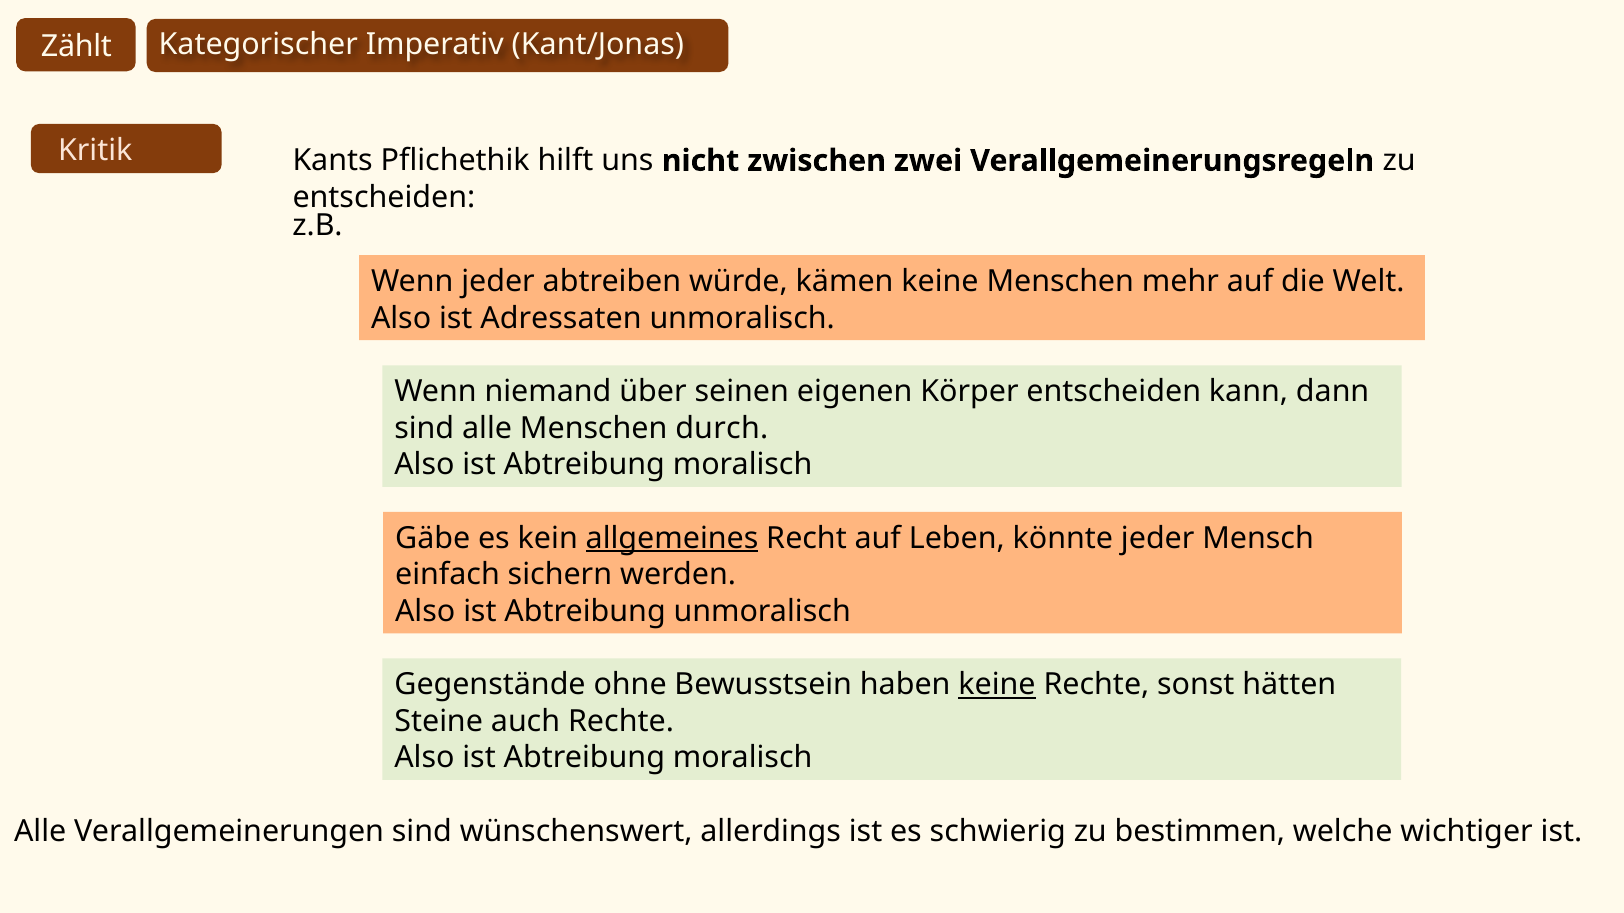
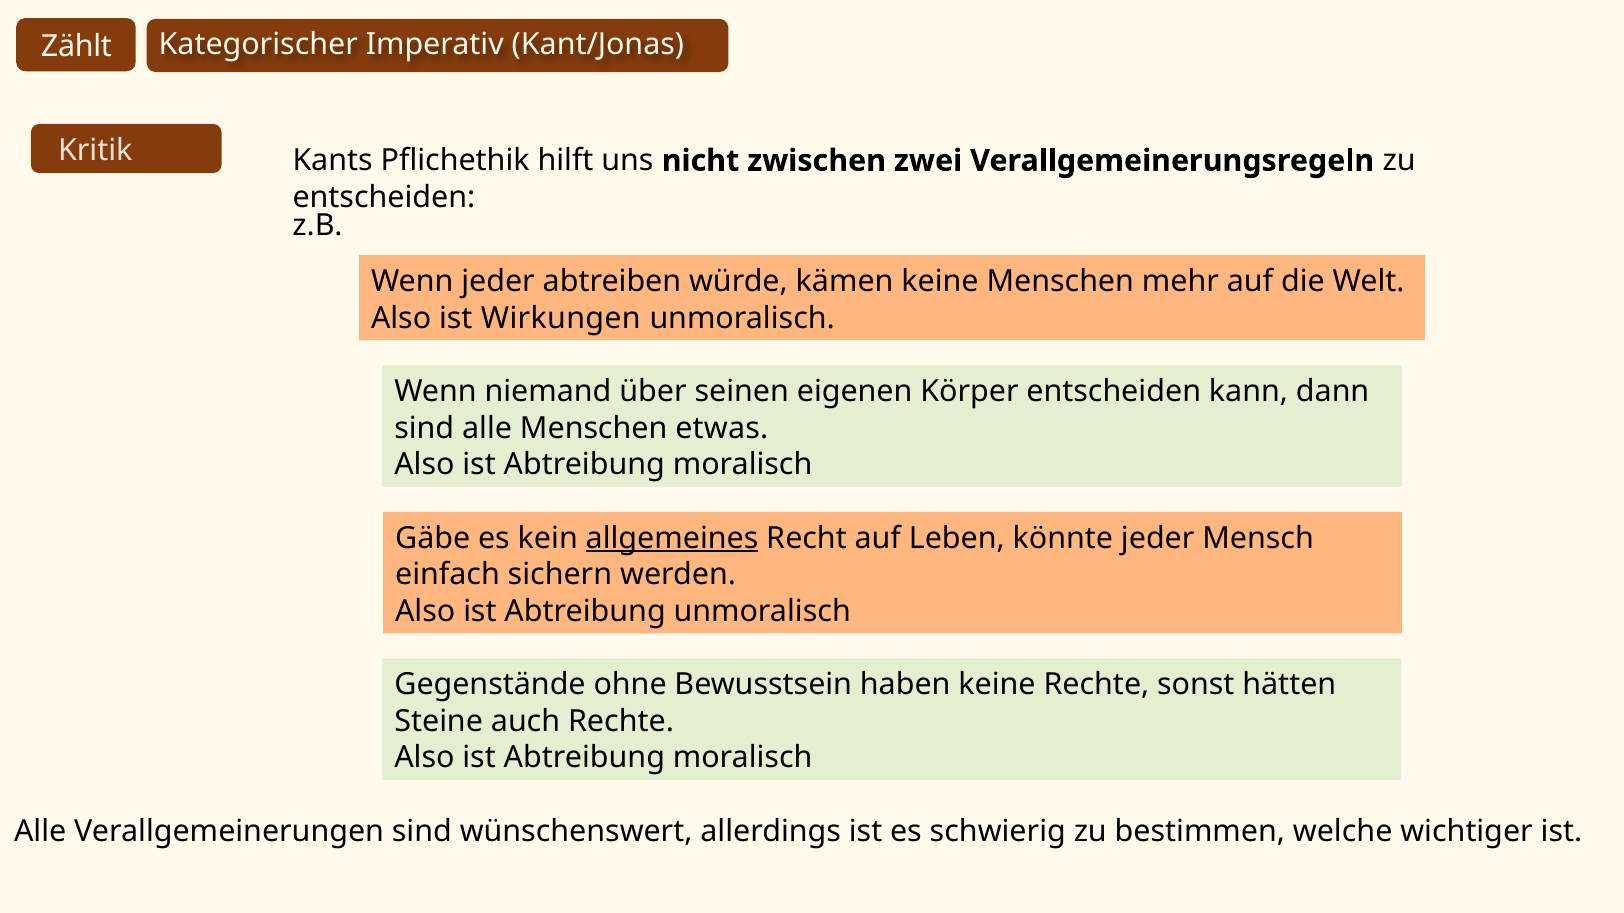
Adressaten: Adressaten -> Wirkungen (561, 318)
durch: durch -> etwas (722, 429)
keine underline: present -> none (997, 685)
